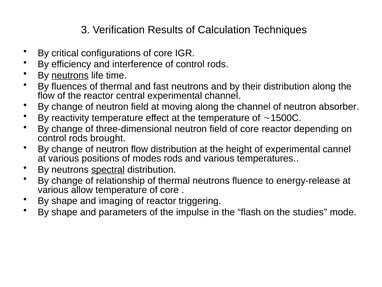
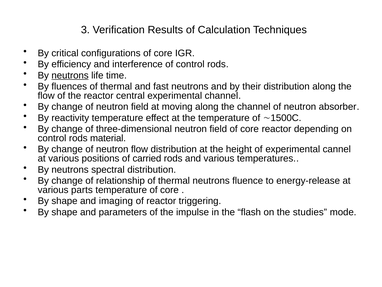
brought: brought -> material (108, 138)
modes: modes -> carried (147, 158)
spectral underline: present -> none (108, 169)
allow: allow -> parts (82, 190)
